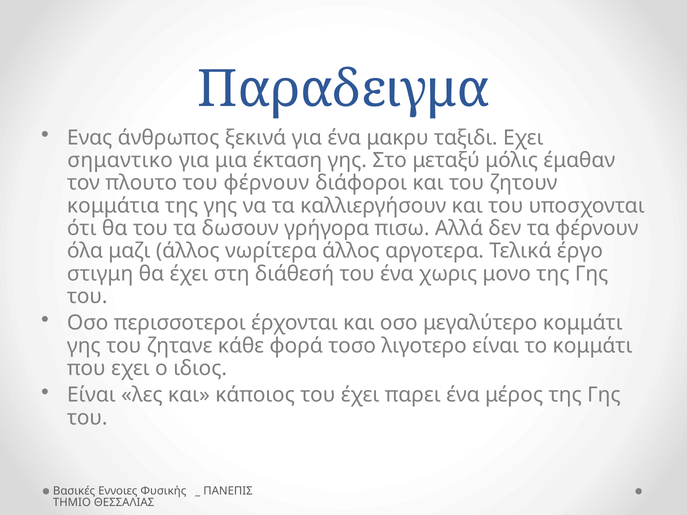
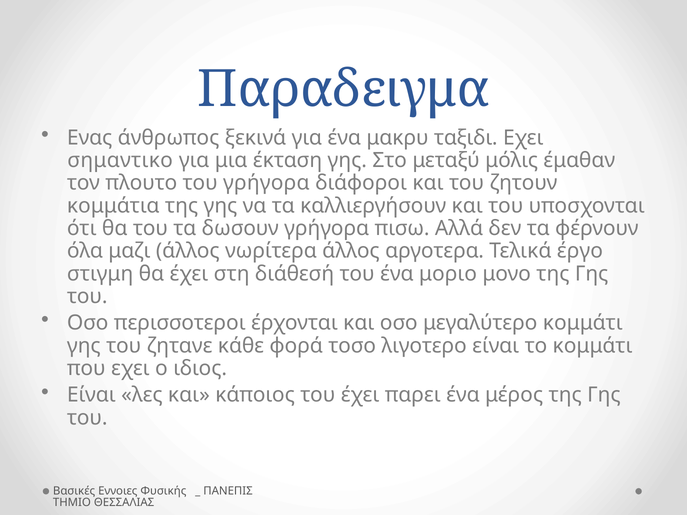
του φέρνουν: φέρνουν -> γρήγορα (266, 183)
χωρις: χωρις -> μοριο (448, 274)
